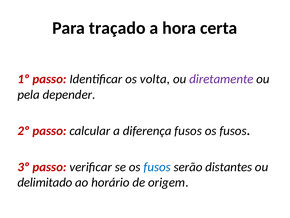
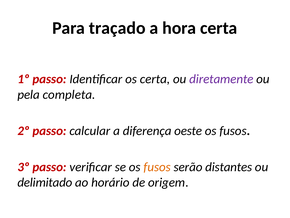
os volta: volta -> certa (155, 79)
depender: depender -> completa (69, 94)
diferença fusos: fusos -> oeste (188, 130)
fusos colour: blue -> orange (157, 167)
